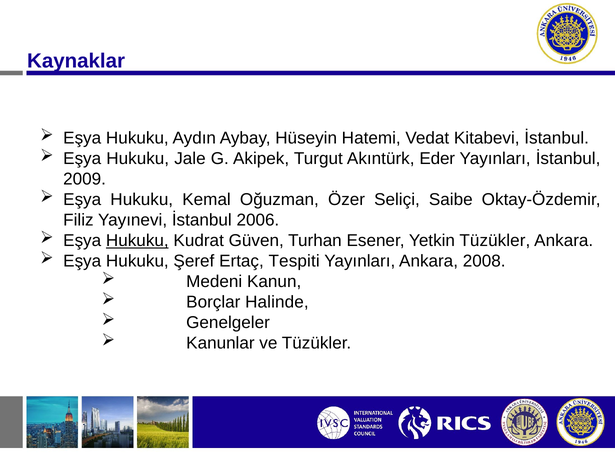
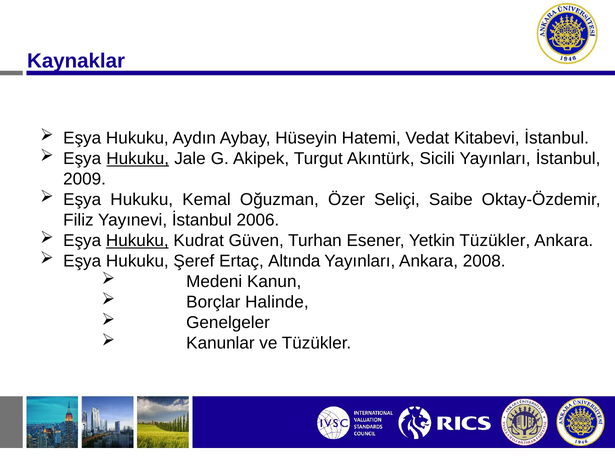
Hukuku underline: none -> present (138, 159)
Eder: Eder -> Sicili (437, 159)
Tespiti: Tespiti -> Altında (294, 261)
